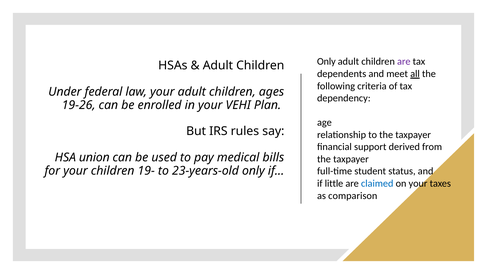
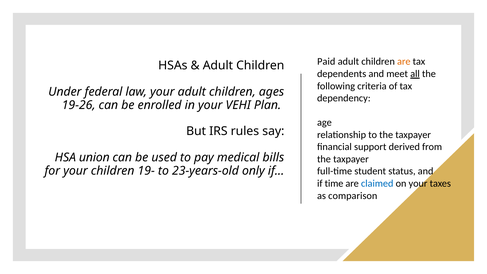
Only: Only -> Paid (326, 62)
are colour: purple -> orange (404, 62)
little: little -> time (334, 183)
